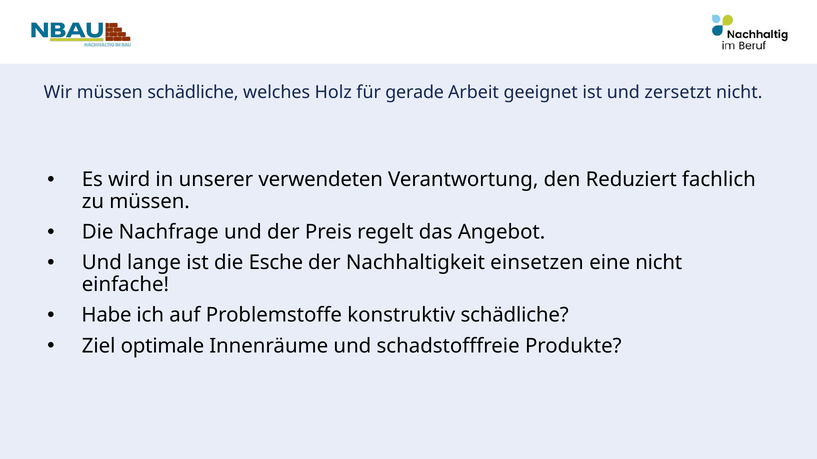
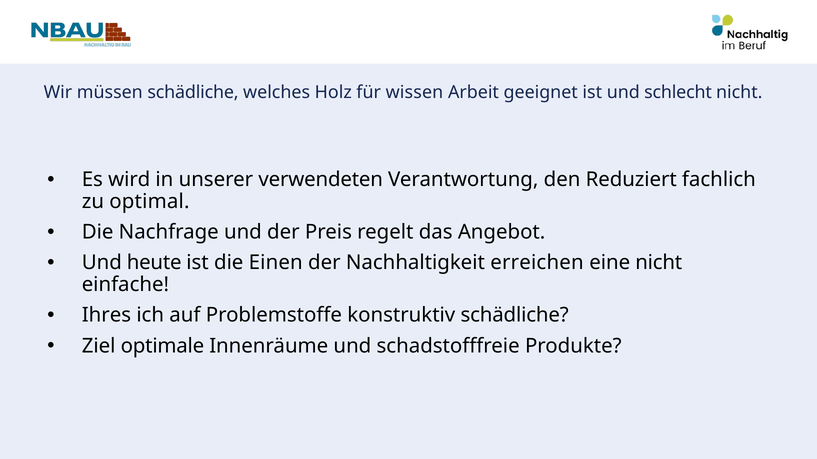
gerade: gerade -> wissen (414, 92)
zersetzt: zersetzt -> schlecht (678, 92)
zu müssen: müssen -> optimal (149, 202)
lange: lange -> heute (154, 263)
Esche: Esche -> Einen (276, 263)
einsetzen: einsetzen -> erreichen (537, 263)
Habe: Habe -> Ihres (106, 316)
